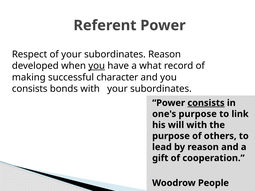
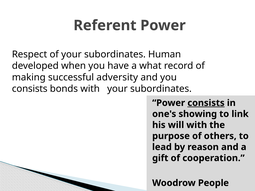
subordinates Reason: Reason -> Human (165, 54)
you underline: present -> none (97, 66)
character: character -> adversity (117, 77)
one's purpose: purpose -> showing (198, 114)
